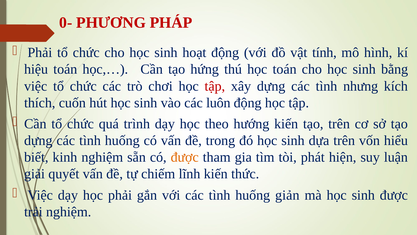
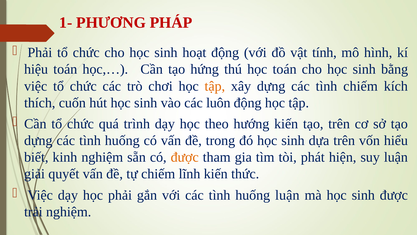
0-: 0- -> 1- (66, 23)
tập colour: red -> orange (215, 86)
tình nhưng: nhưng -> chiếm (361, 86)
huống giản: giản -> luận (287, 195)
